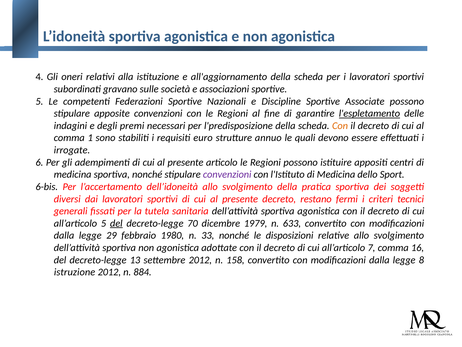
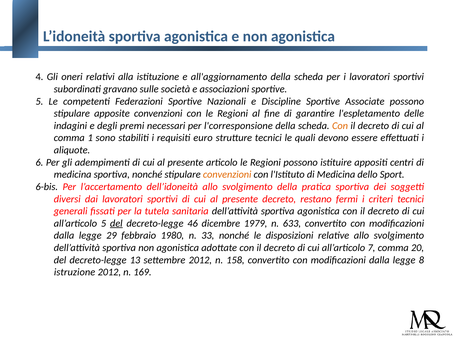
l'espletamento underline: present -> none (369, 113)
l'predisposizione: l'predisposizione -> l'corresponsione (238, 126)
strutture annuo: annuo -> tecnici (268, 138)
irrogate: irrogate -> aliquote (72, 150)
convenzioni colour: purple -> orange (227, 174)
70: 70 -> 46 (193, 223)
16: 16 -> 20 (418, 247)
884: 884 -> 169 (142, 272)
